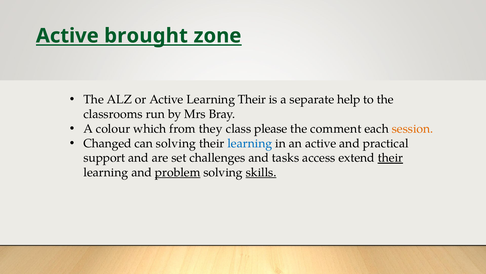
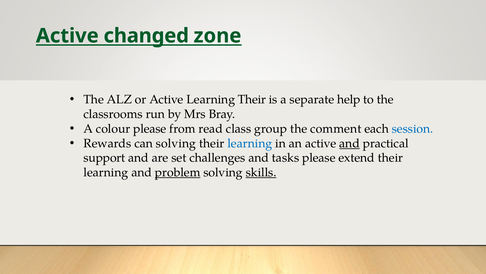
brought: brought -> changed (146, 36)
colour which: which -> please (150, 128)
they: they -> read (211, 128)
please: please -> group (271, 128)
session colour: orange -> blue (413, 128)
Changed: Changed -> Rewards (107, 143)
and underline: none -> present (349, 143)
tasks access: access -> please (319, 158)
their underline: present -> none (390, 158)
